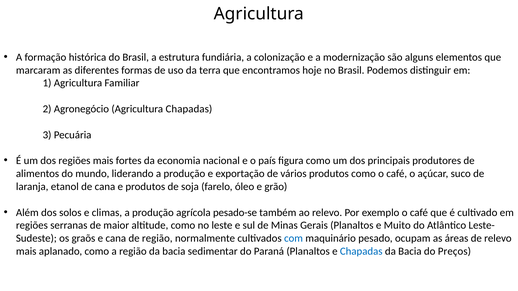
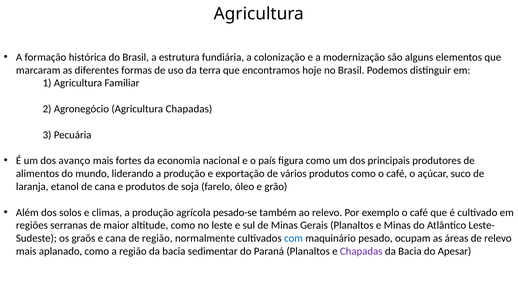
dos regiões: regiões -> avanço (74, 161)
e Muito: Muito -> Minas (397, 226)
Chapadas colour: blue -> purple (361, 252)
Preços: Preços -> Apesar (455, 252)
